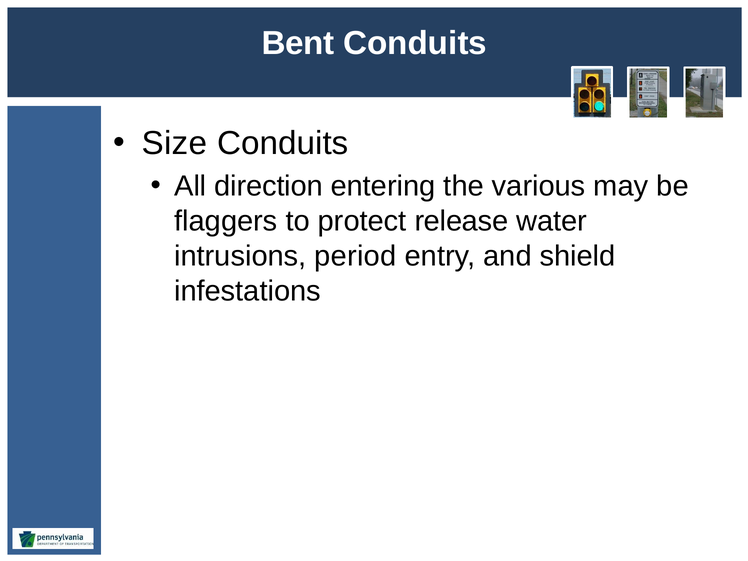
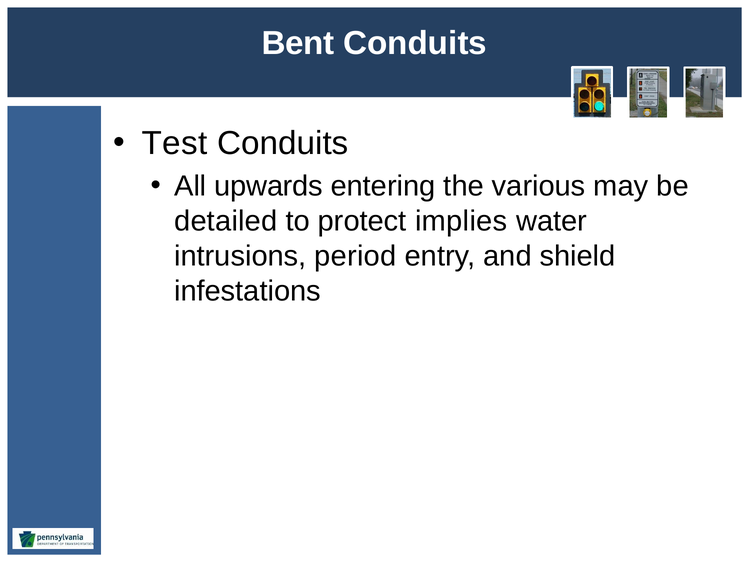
Size: Size -> Test (175, 143)
direction: direction -> upwards (269, 186)
flaggers: flaggers -> detailed (226, 221)
release: release -> implies (461, 221)
